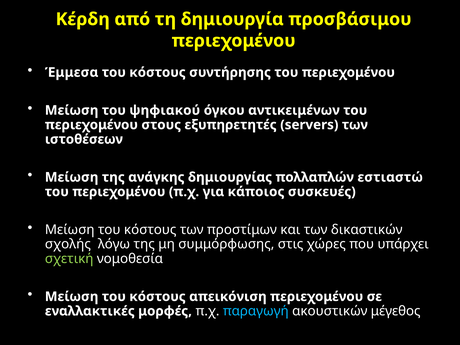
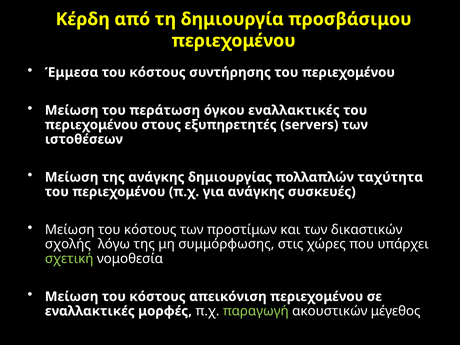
ψηφιακού: ψηφιακού -> περάτωση (165, 110)
όγκου αντικειμένων: αντικειμένων -> εναλλακτικές (294, 110)
εστιαστώ: εστιαστώ -> ταχύτητα (390, 177)
για κάποιος: κάποιος -> ανάγκης (256, 192)
παραγωγή colour: light blue -> light green (256, 311)
